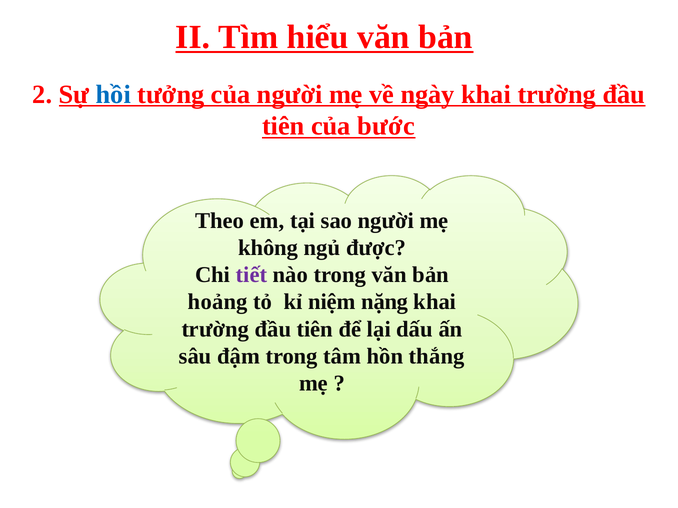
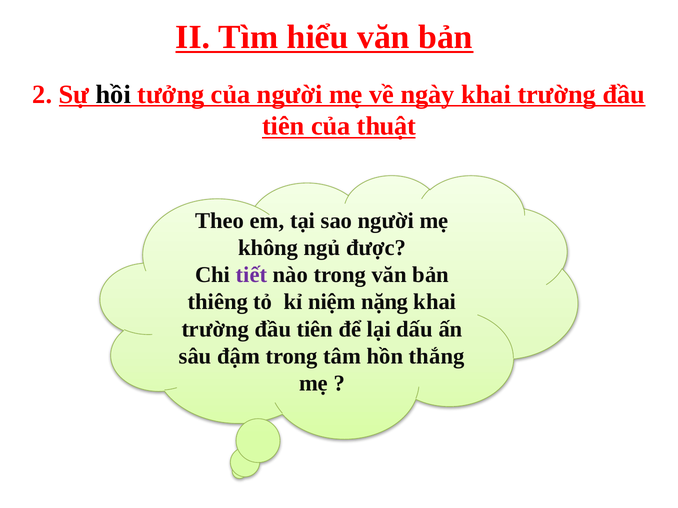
hồi colour: blue -> black (113, 94)
bước: bước -> thuật (386, 126)
hoảng: hoảng -> thiêng (218, 302)
